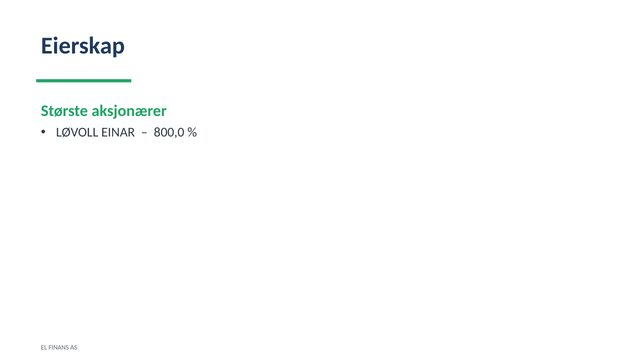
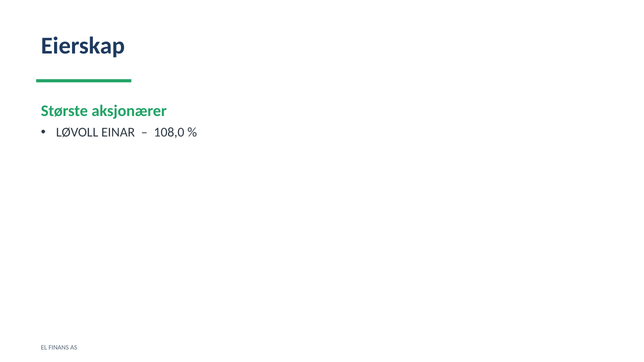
800,0: 800,0 -> 108,0 (169, 132)
